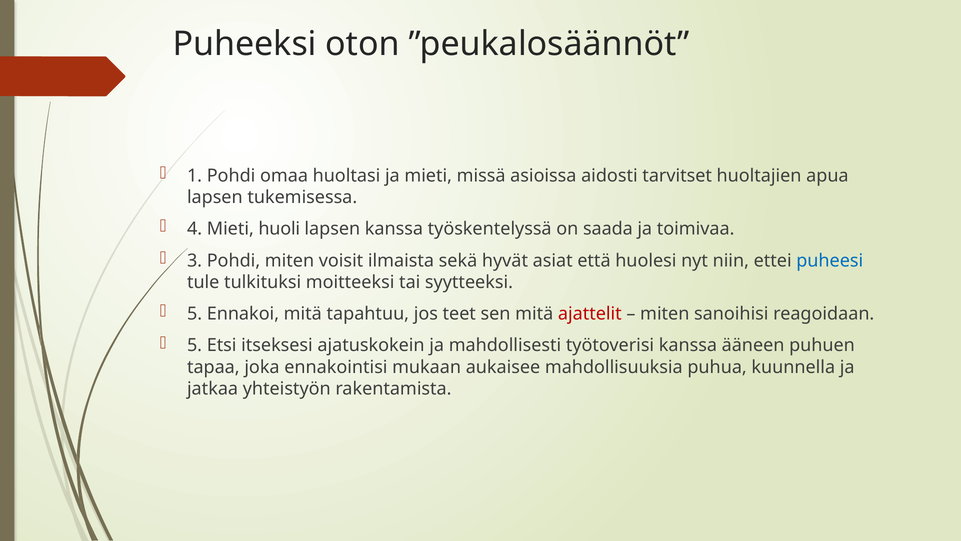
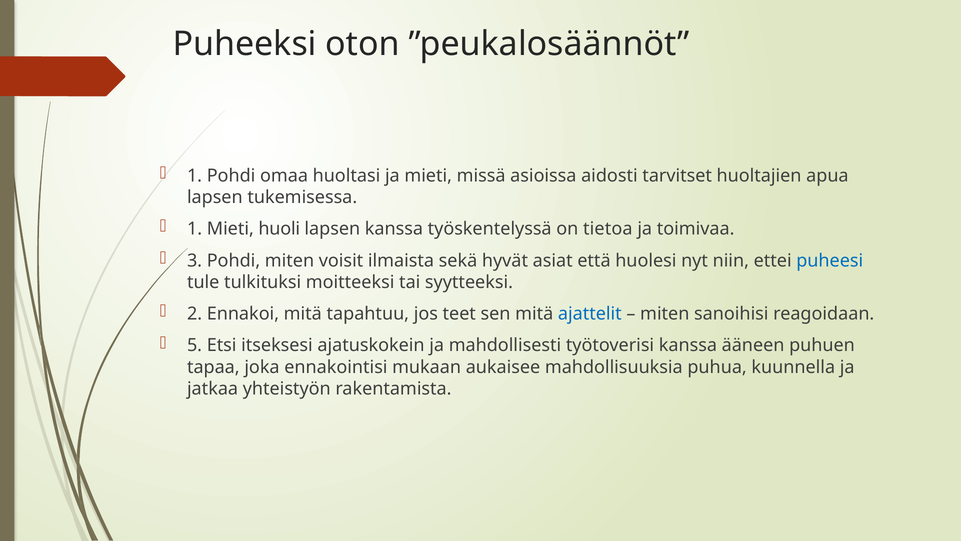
4: 4 -> 1 (195, 229)
saada: saada -> tietoa (608, 229)
5: 5 -> 2 (195, 314)
ajattelit colour: red -> blue (590, 314)
